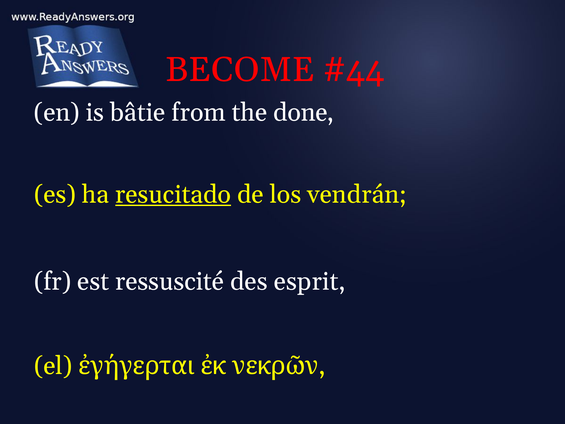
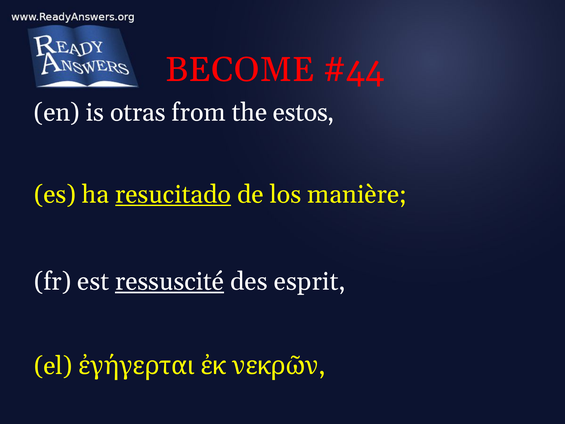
bâtie: bâtie -> otras (138, 113)
done: done -> estos (304, 113)
vendrán: vendrán -> manière (357, 194)
ressuscité underline: none -> present (170, 282)
